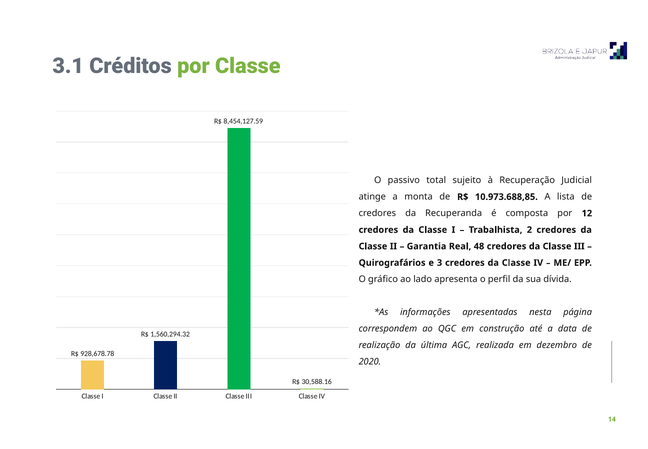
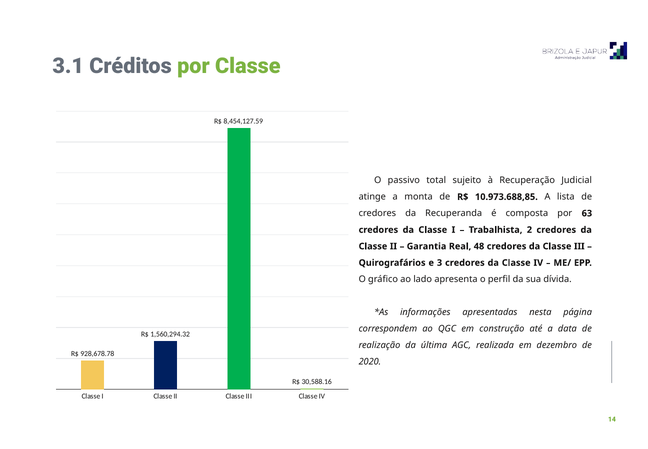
12: 12 -> 63 (587, 213)
